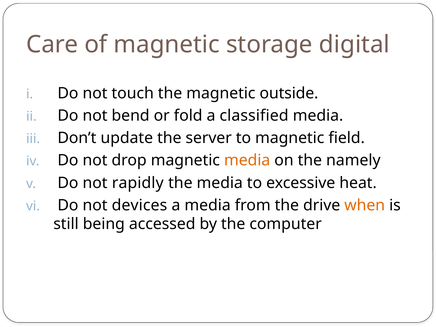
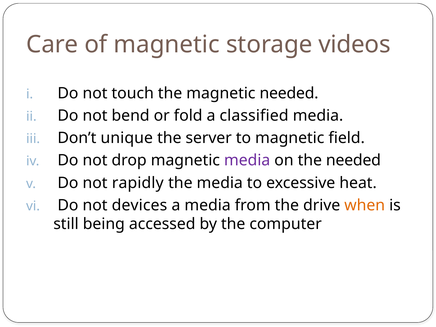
digital: digital -> videos (355, 45)
magnetic outside: outside -> needed (289, 93)
update: update -> unique (127, 138)
media colour: orange -> purple (247, 160)
the namely: namely -> needed (353, 160)
